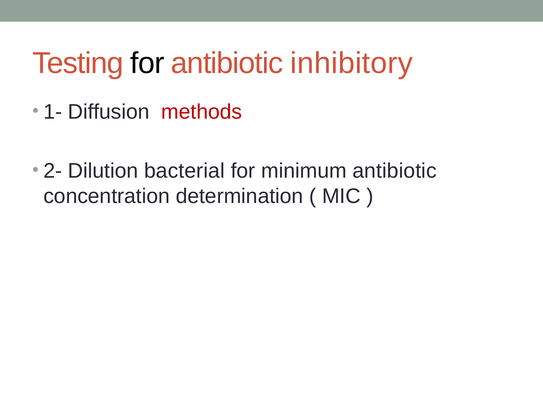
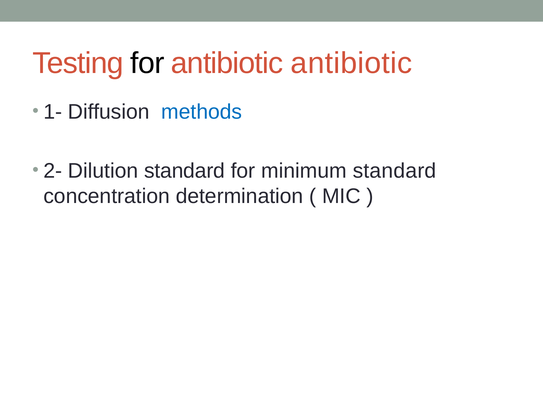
antibiotic inhibitory: inhibitory -> antibiotic (351, 63)
methods colour: red -> blue (202, 112)
Dilution bacterial: bacterial -> standard (185, 171)
minimum antibiotic: antibiotic -> standard (395, 171)
